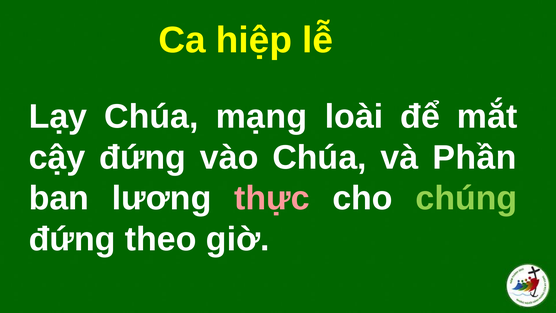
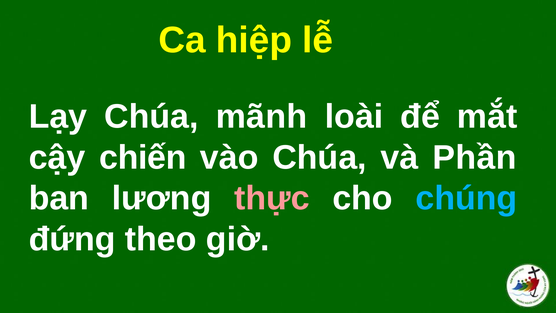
mạng: mạng -> mãnh (262, 117)
cậy đứng: đứng -> chiến (143, 157)
chúng colour: light green -> light blue (466, 198)
